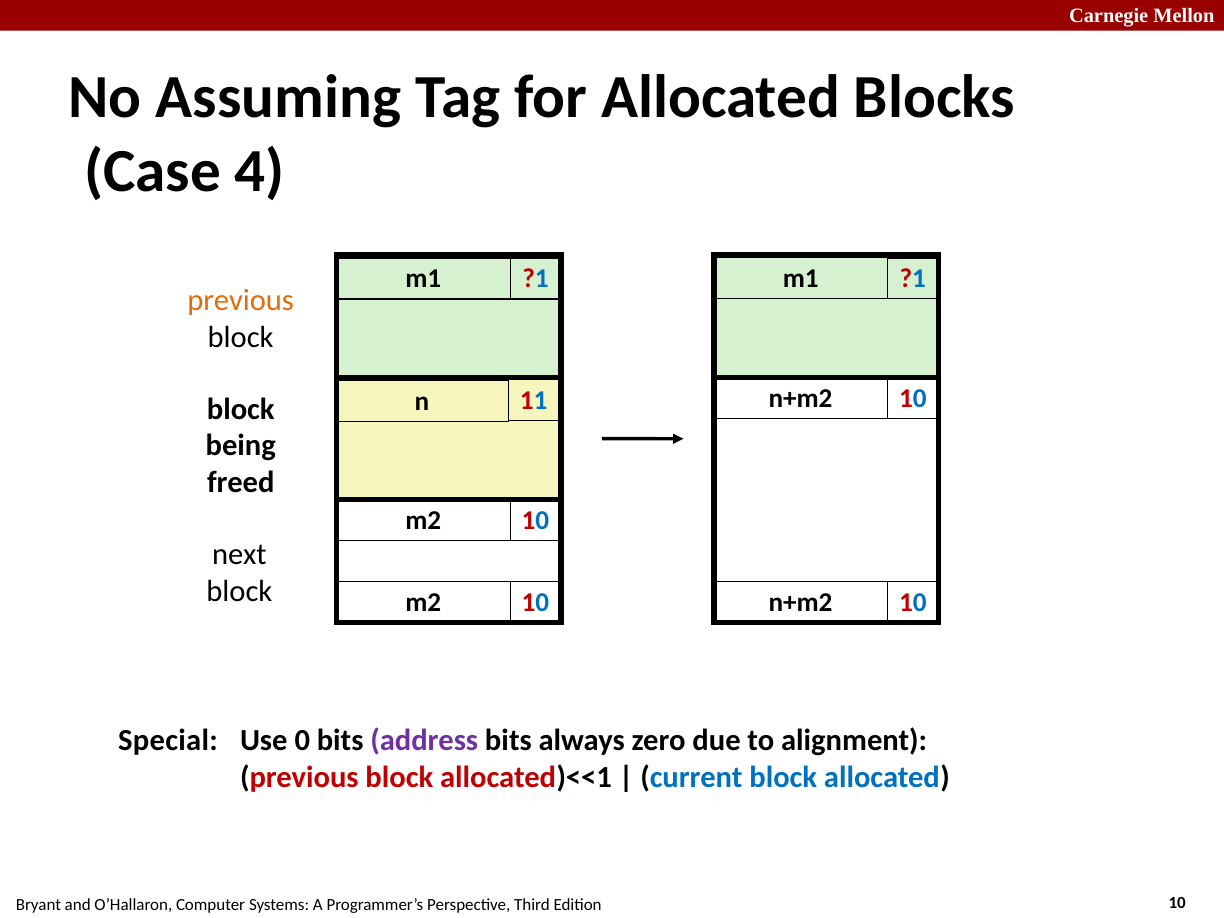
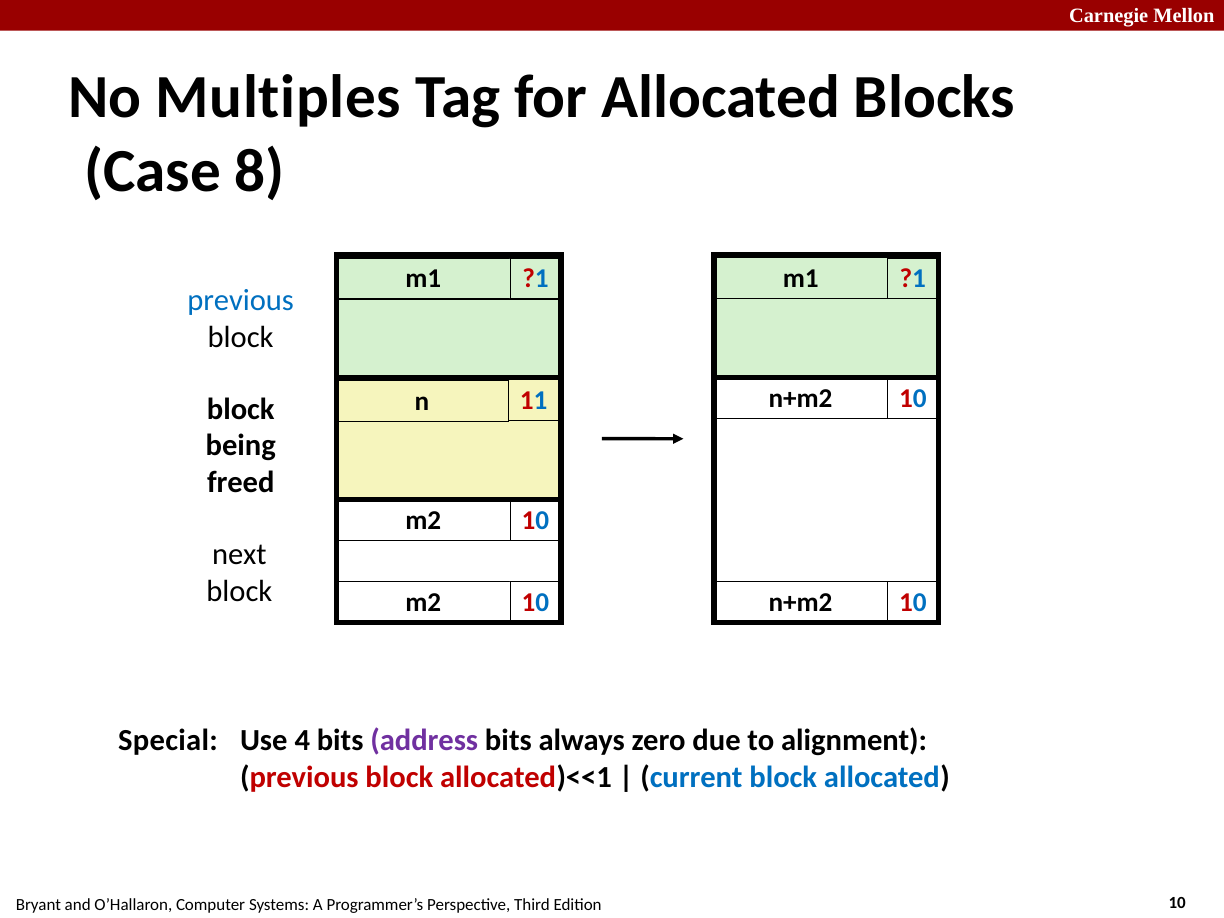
Assuming: Assuming -> Multiples (278, 98)
4: 4 -> 8 (260, 171)
previous colour: orange -> blue (241, 300)
0: 0 -> 4 (302, 740)
